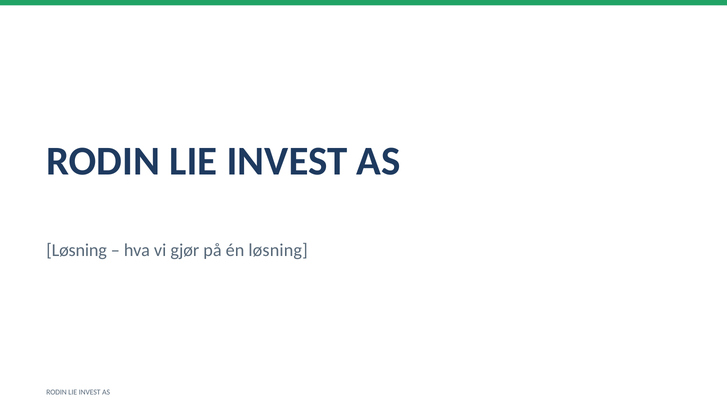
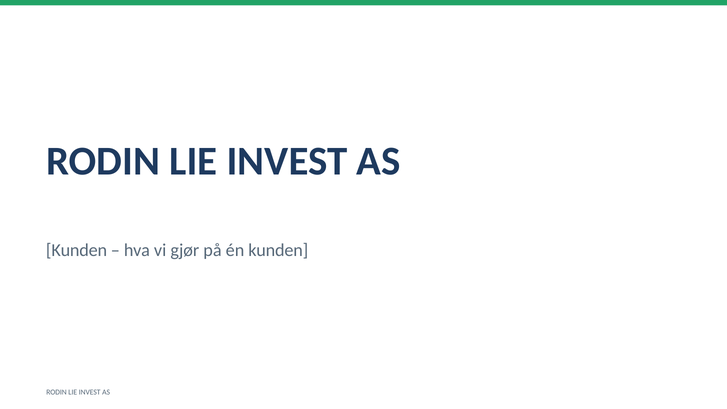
Løsning: Løsning -> Kunden (77, 250)
én løsning: løsning -> kunden (278, 250)
